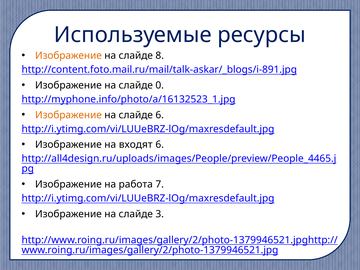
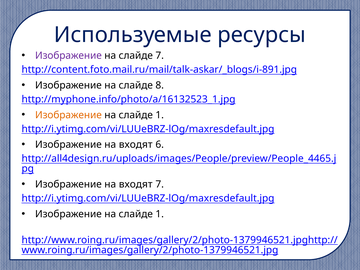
Изображение colour: orange -> purple (68, 56)
слайде 8: 8 -> 7 (160, 56)
0: 0 -> 8 (160, 85)
6: 6 -> 1 (160, 115)
работа: работа -> входят (136, 184)
3: 3 -> 1 (160, 214)
